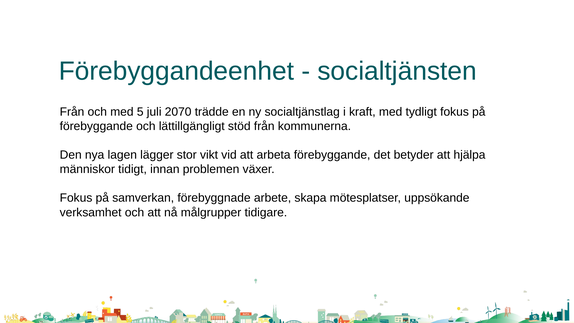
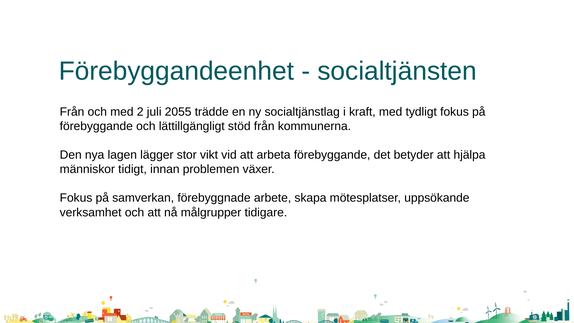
5: 5 -> 2 (140, 112)
2070: 2070 -> 2055 (178, 112)
